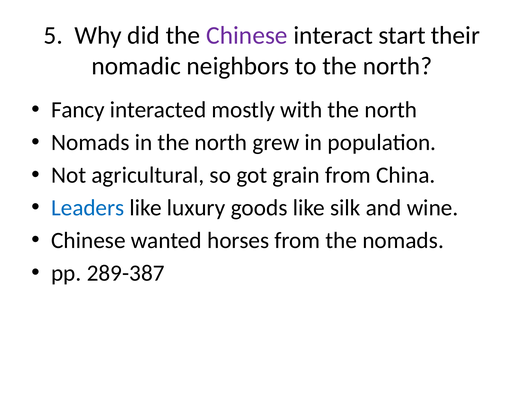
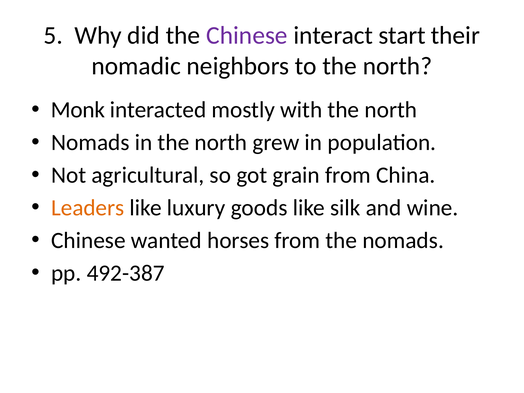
Fancy: Fancy -> Monk (78, 110)
Leaders colour: blue -> orange (88, 208)
289-387: 289-387 -> 492-387 (126, 273)
